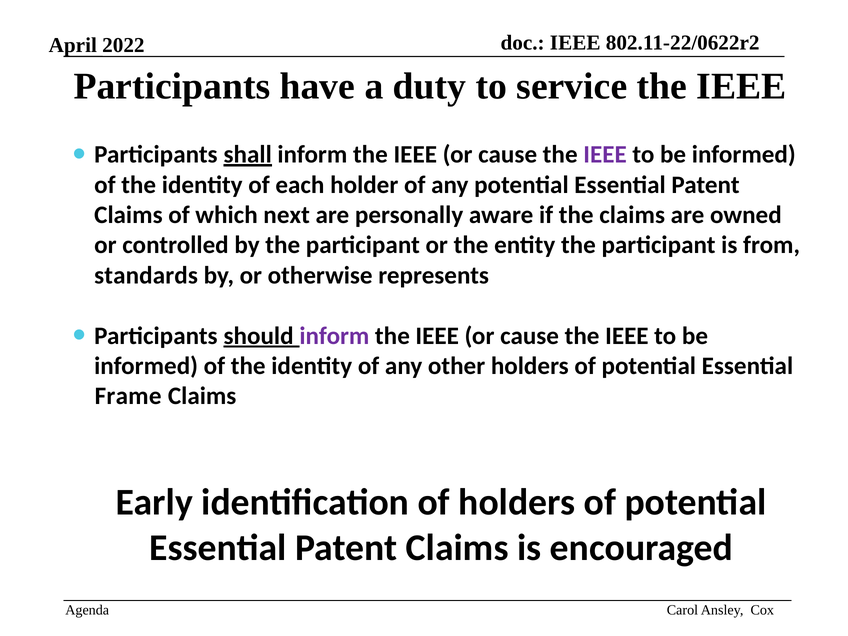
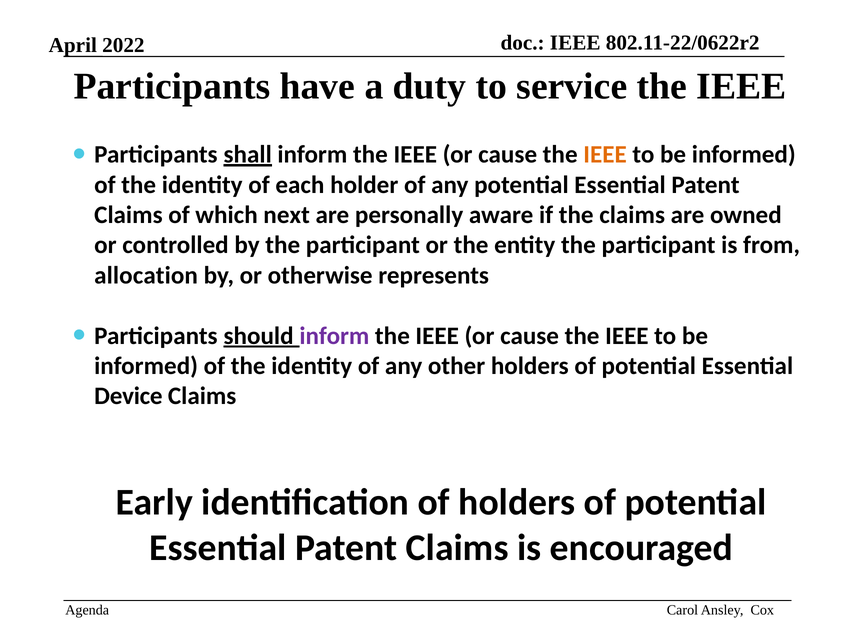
IEEE colour: purple -> orange (605, 155)
standards: standards -> allocation (146, 275)
Frame: Frame -> Device (128, 396)
